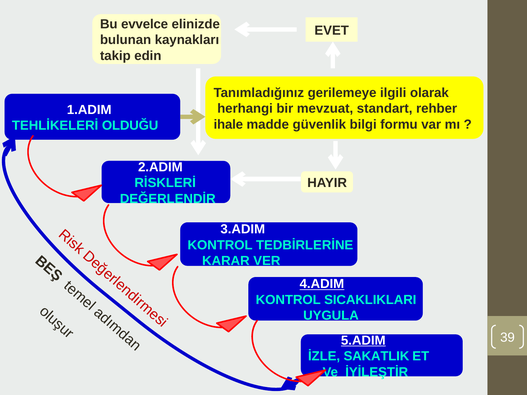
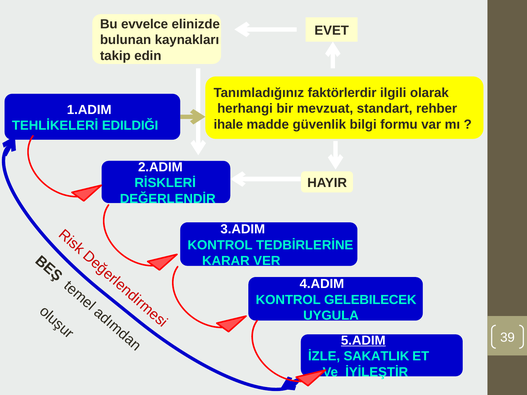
gerilemeye: gerilemeye -> faktörlerdir (342, 93)
OLDUĞU: OLDUĞU -> EDILDIĞI (130, 126)
4.ADIM underline: present -> none (322, 284)
SICAKLIKLARI: SICAKLIKLARI -> GELEBILECEK (370, 300)
